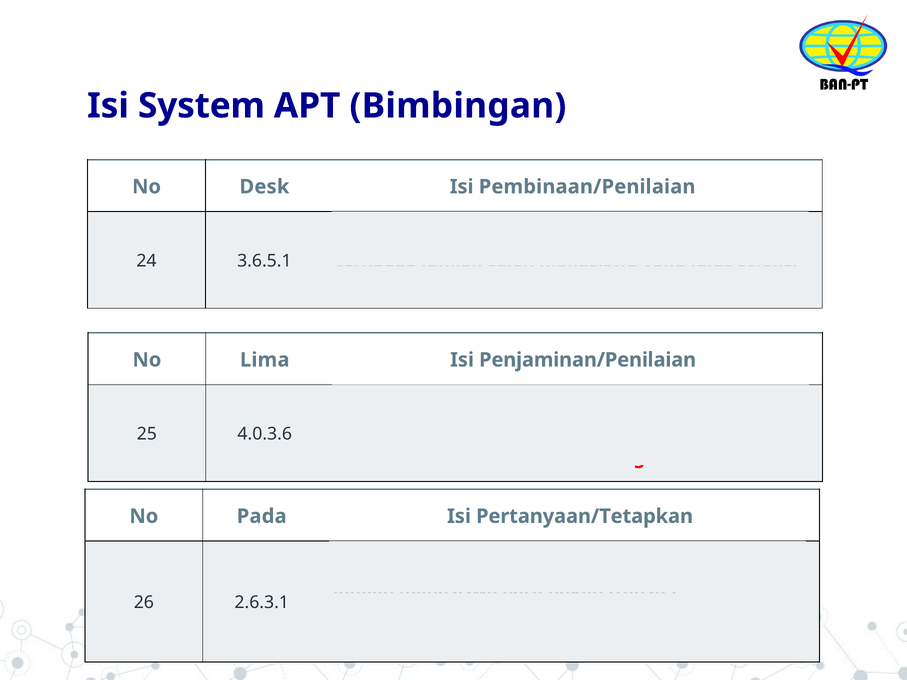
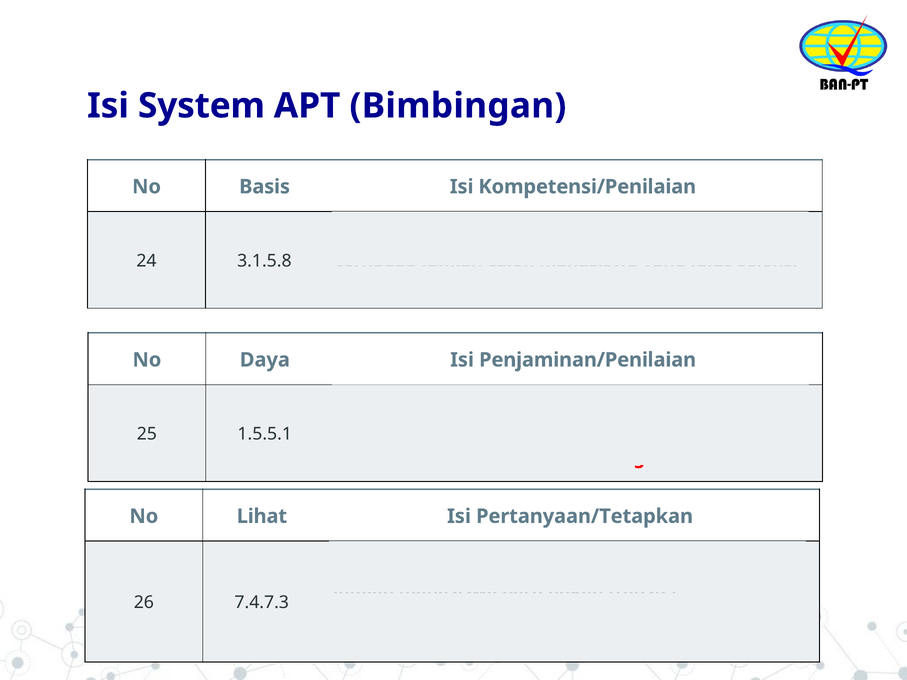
Desk: Desk -> Basis (265, 187)
Pembinaan/Penilaian: Pembinaan/Penilaian -> Kompetensi/Penilaian (587, 187)
3.6.5.1: 3.6.5.1 -> 3.1.5.8 (264, 261)
Lima: Lima -> Daya (265, 360)
4.0.3.6: 4.0.3.6 -> 1.5.5.1 (265, 434)
Pada: Pada -> Lihat (262, 516)
2.6.3.1: 2.6.3.1 -> 7.4.7.3 (262, 603)
